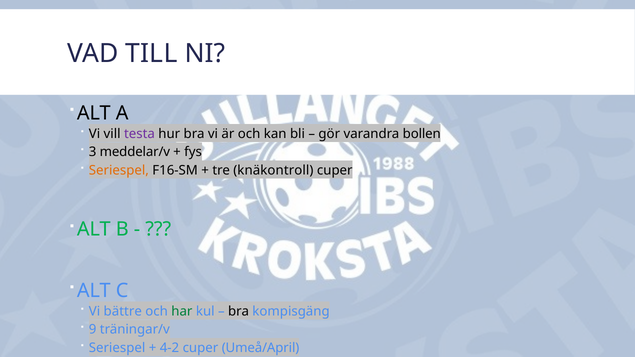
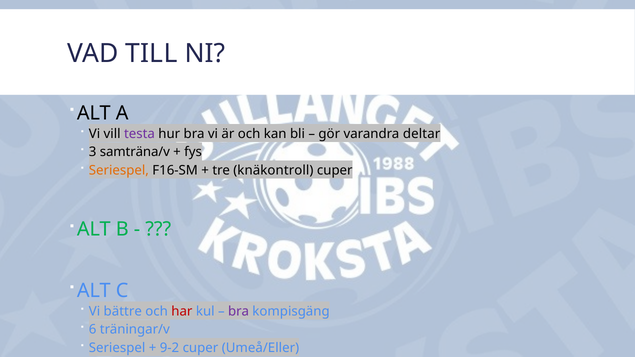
bollen: bollen -> deltar (422, 134)
meddelar/v: meddelar/v -> samträna/v (135, 152)
har colour: green -> red (182, 311)
bra colour: black -> purple (239, 311)
9: 9 -> 6 (93, 330)
4-2: 4-2 -> 9-2 (169, 348)
Umeå/April: Umeå/April -> Umeå/Eller (260, 348)
